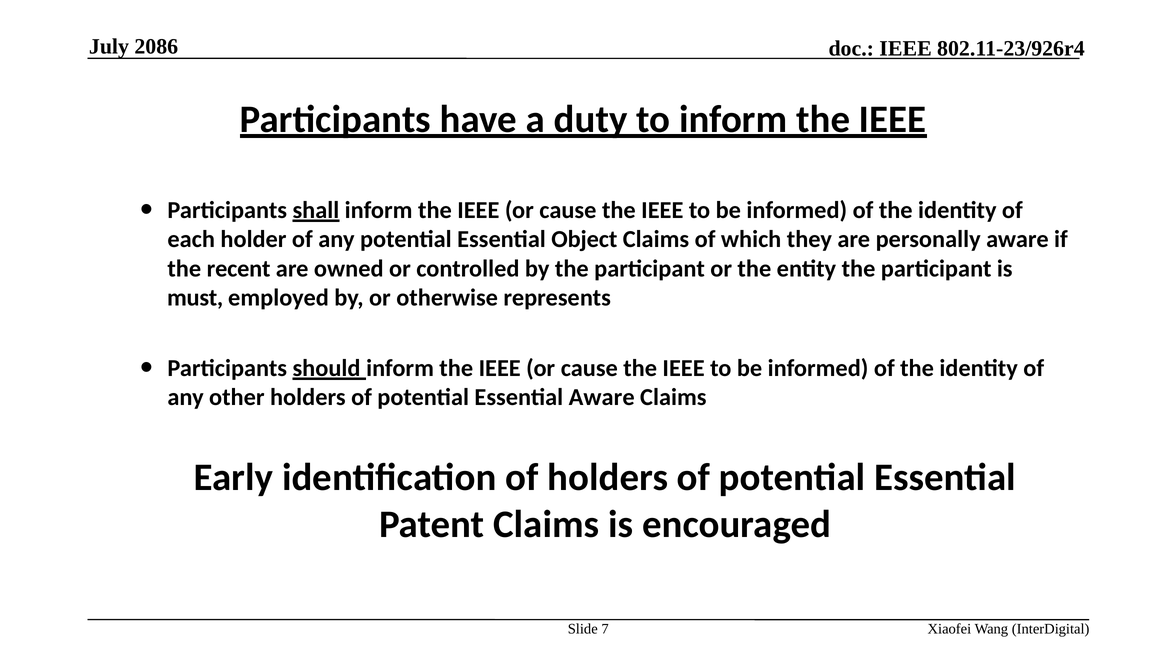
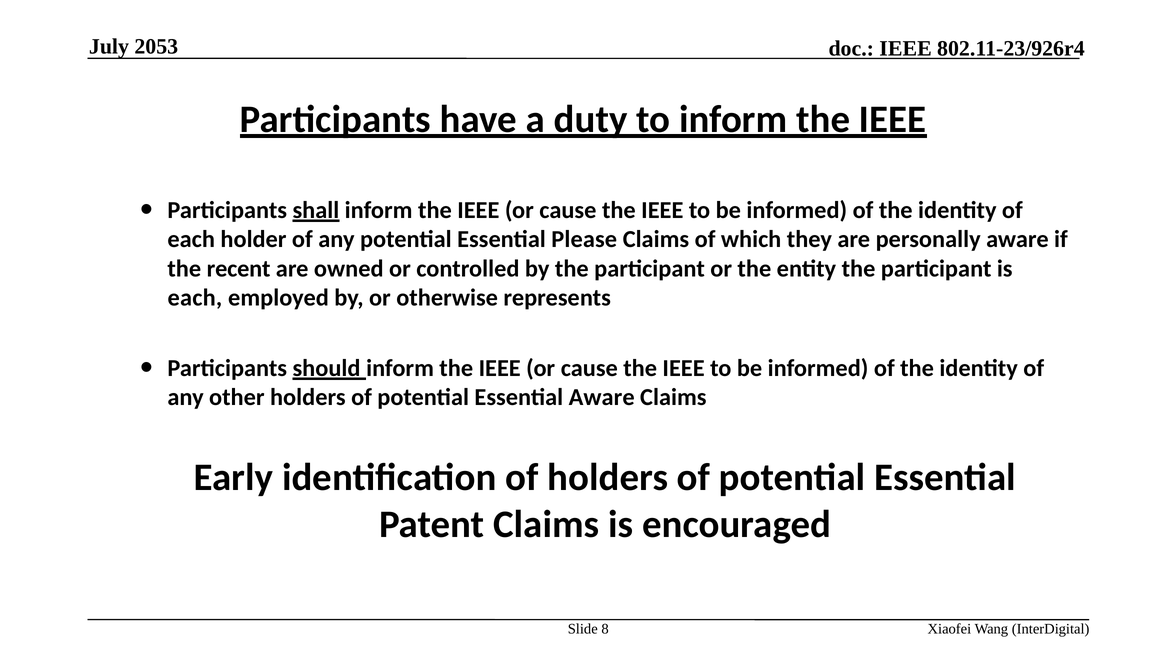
2086: 2086 -> 2053 (156, 46)
Object: Object -> Please (584, 240)
must: must -> each (195, 298)
7: 7 -> 8 (605, 630)
